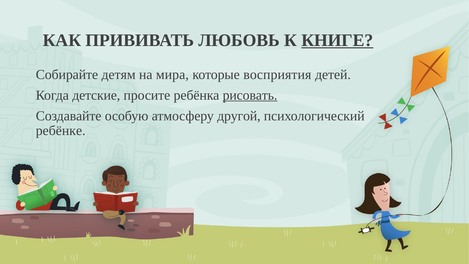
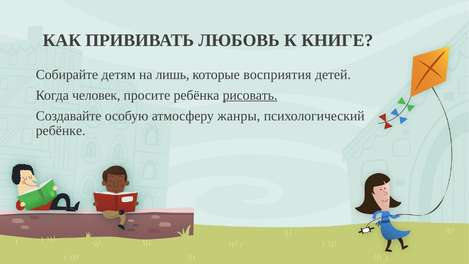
КНИГЕ underline: present -> none (337, 40)
мира: мира -> лишь (173, 74)
детские: детские -> человек (96, 95)
другой: другой -> жанры (239, 116)
